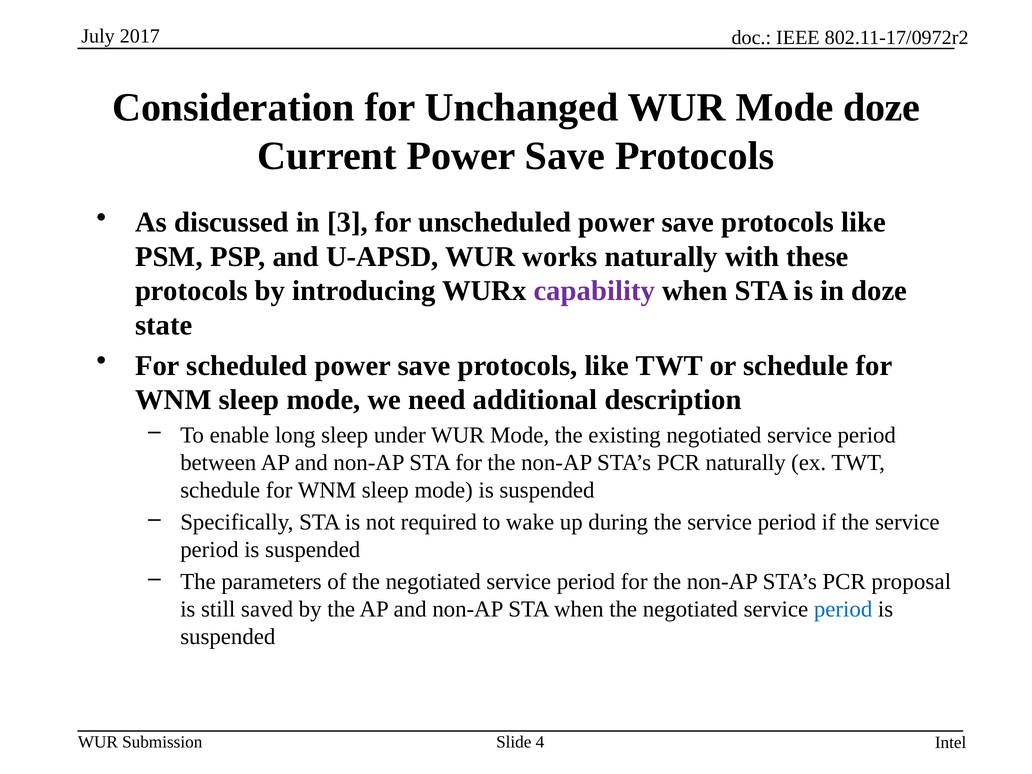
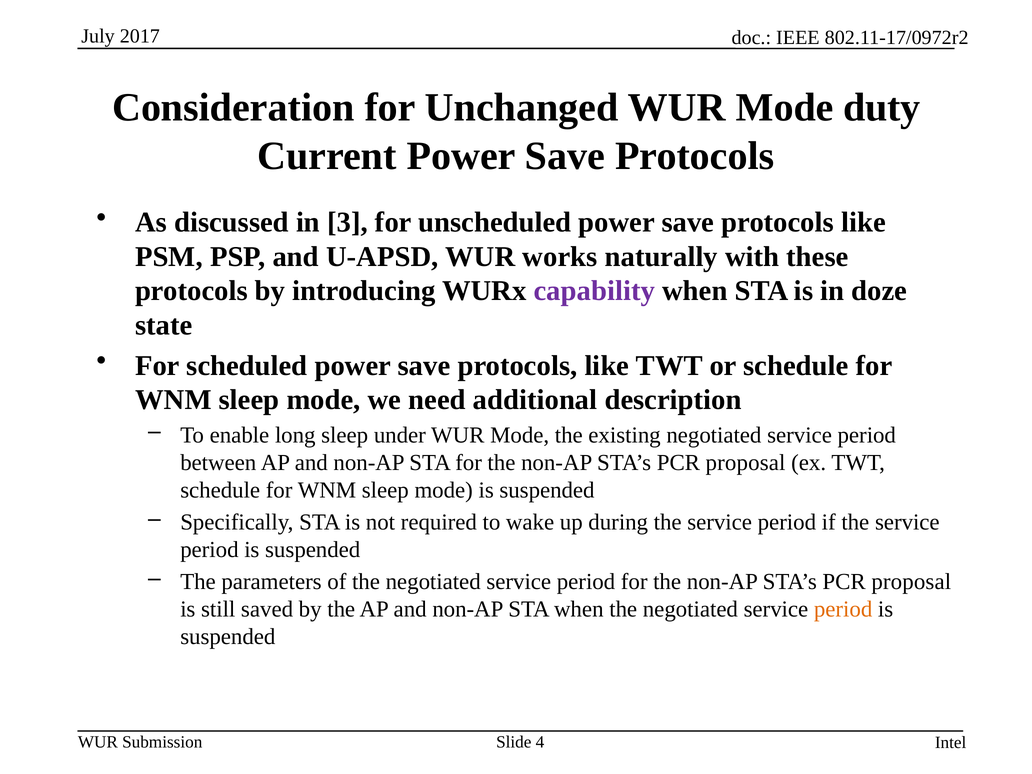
Mode doze: doze -> duty (882, 108)
naturally: naturally -> proposal (746, 463)
period colour: blue -> orange (843, 609)
